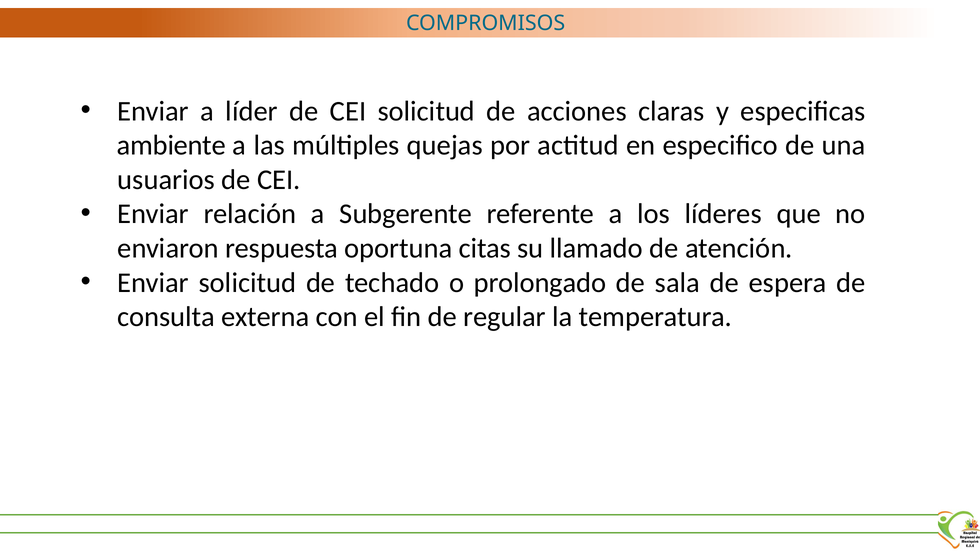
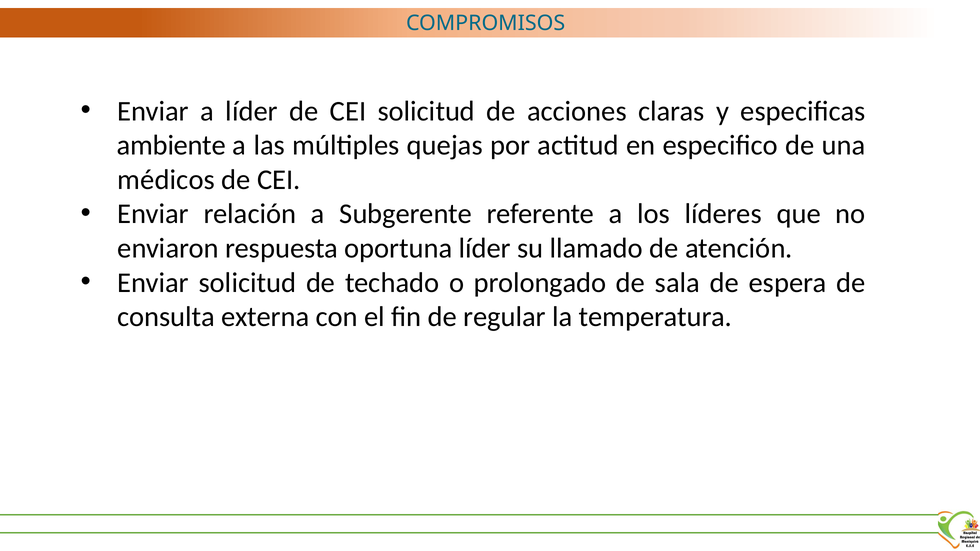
usuarios: usuarios -> médicos (166, 180)
oportuna citas: citas -> líder (485, 248)
